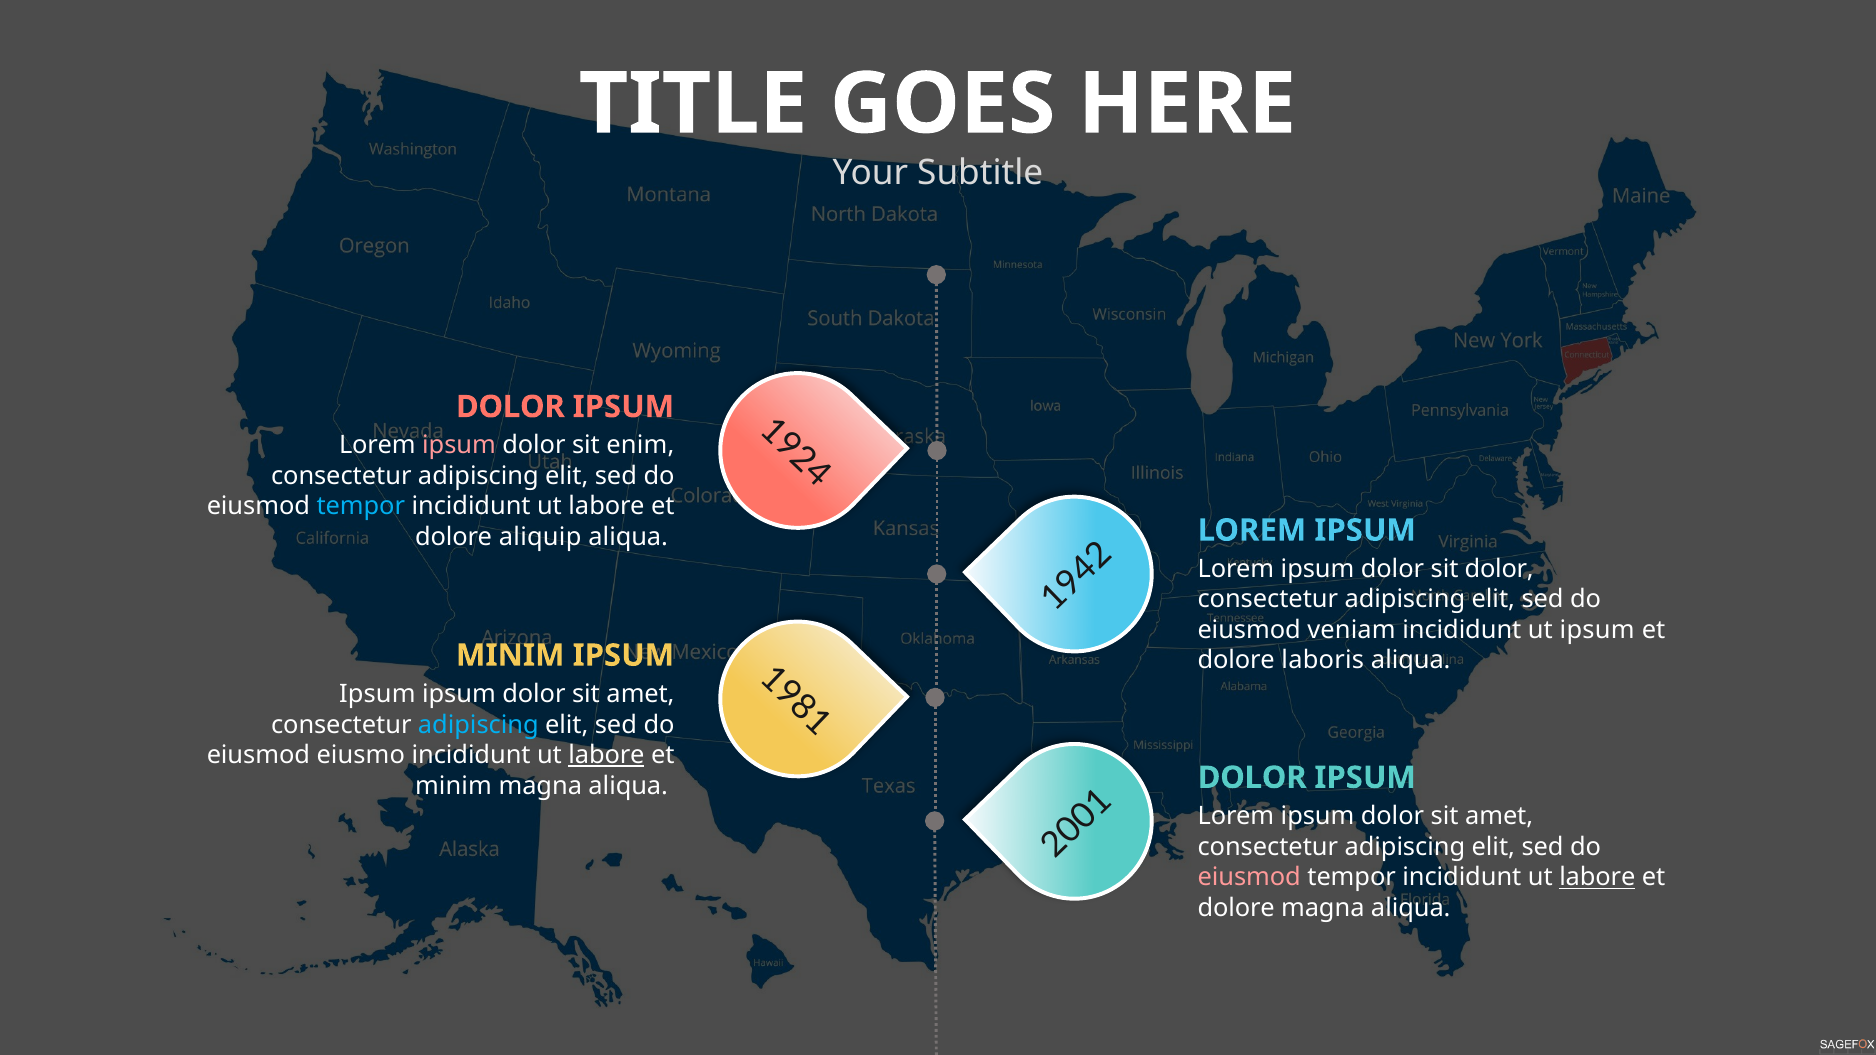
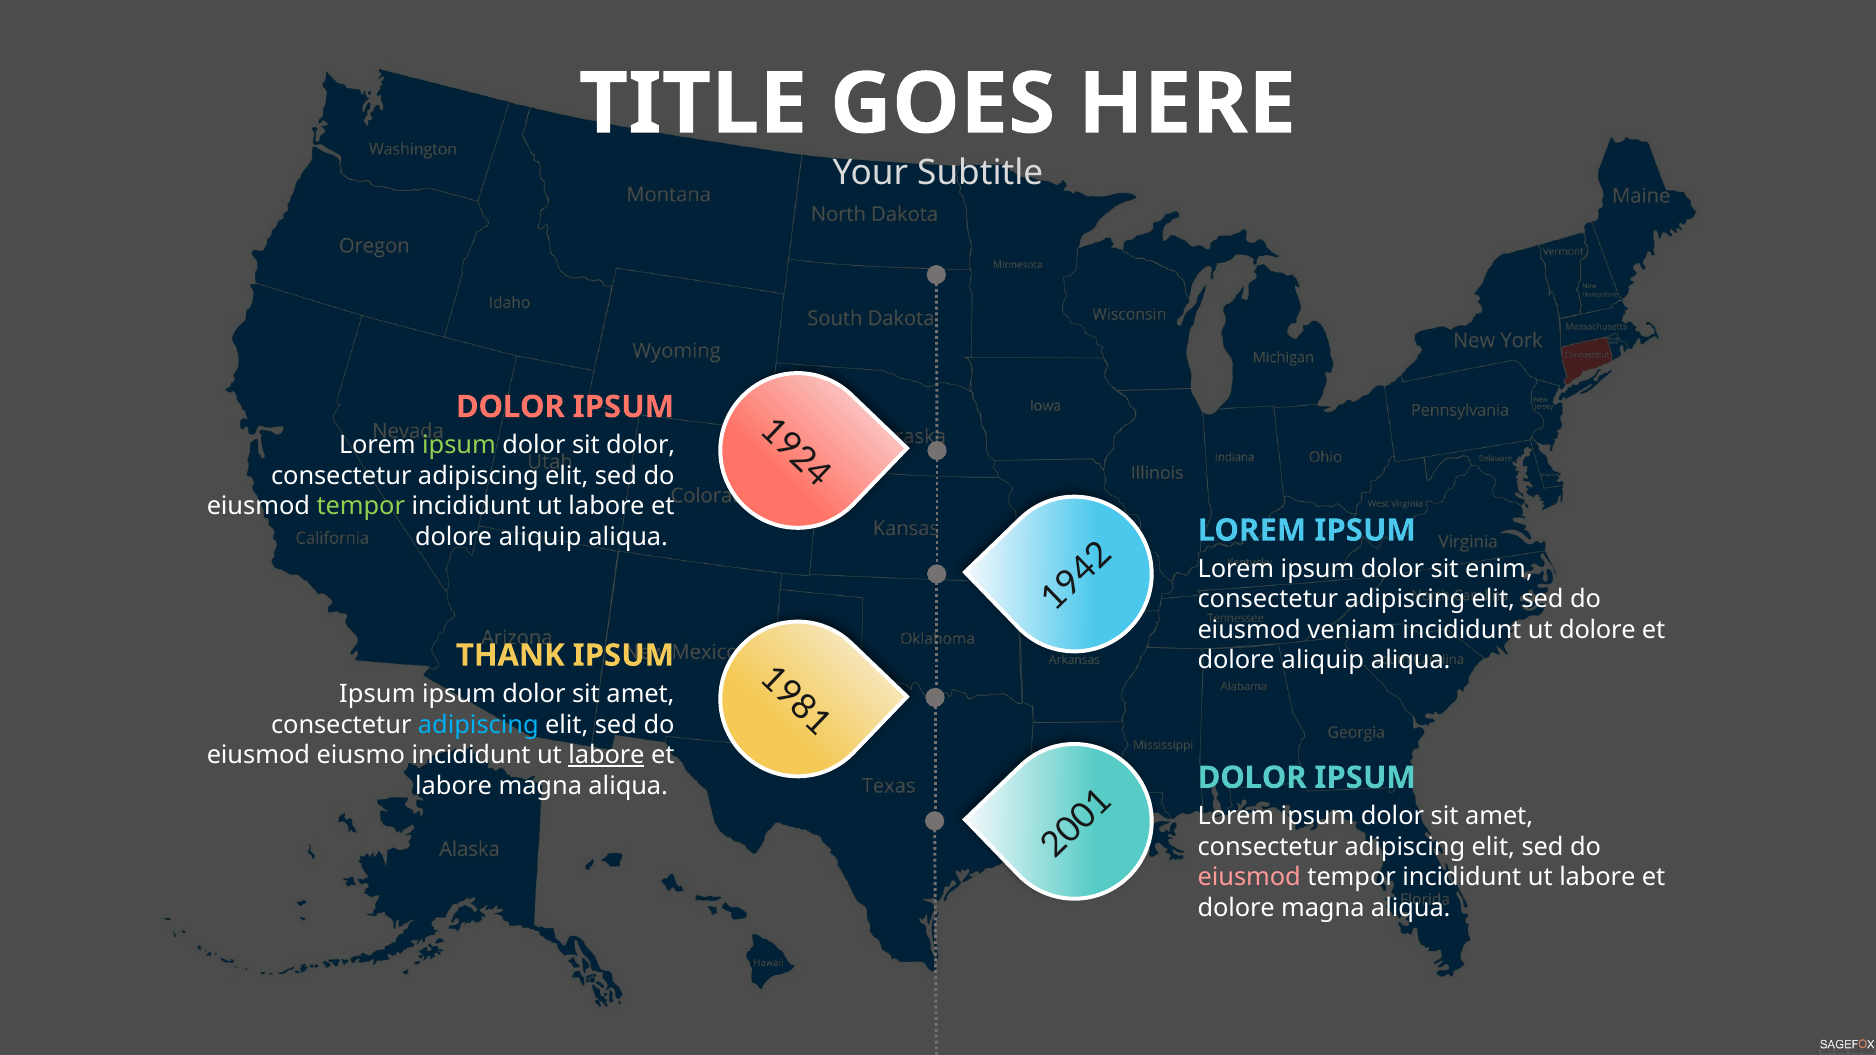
ipsum colour: pink -> light green (459, 446)
sit enim: enim -> dolor (641, 446)
tempor colour: light blue -> light green (361, 507)
sit dolor: dolor -> enim (1499, 569)
ut ipsum: ipsum -> dolore (1597, 630)
MINIM: MINIM -> THANK (510, 656)
laboris: laboris -> aliquip (1323, 661)
minim: minim -> labore (454, 786)
labore underline: present -> none (1597, 878)
